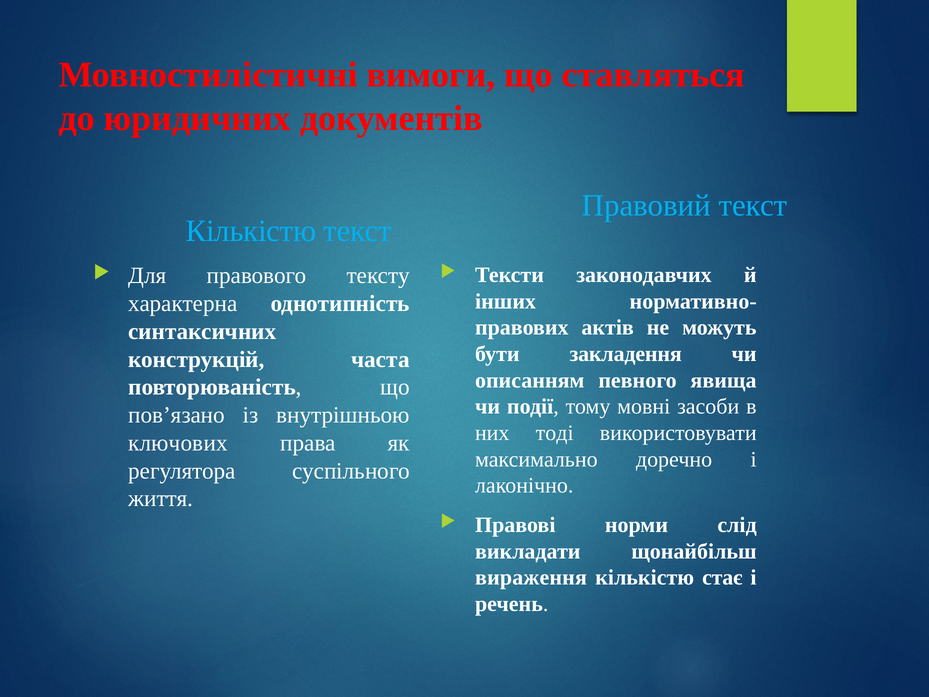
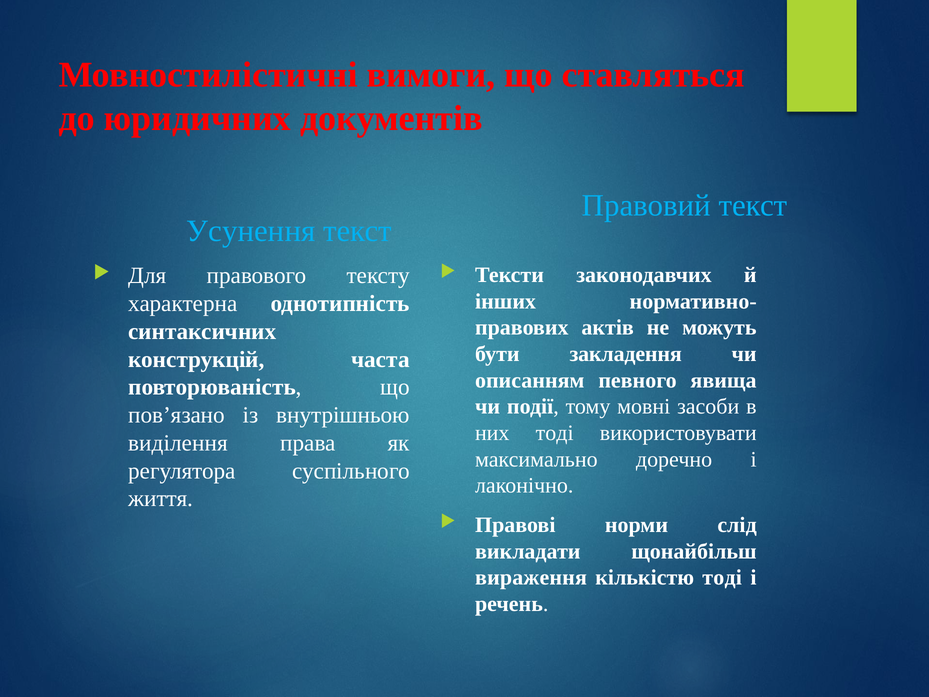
Кількістю: Кількістю -> Усунення (251, 231)
ключових: ключових -> виділення (178, 443)
кількістю стає: стає -> тоді (722, 577)
